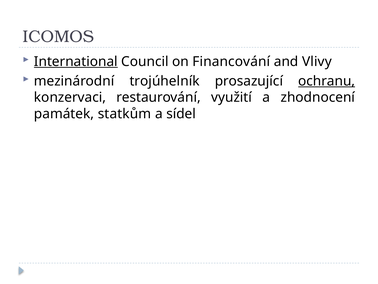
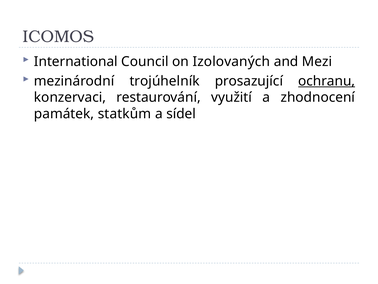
International underline: present -> none (76, 61)
Financování: Financování -> Izolovaných (231, 61)
Vlivy: Vlivy -> Mezi (317, 61)
